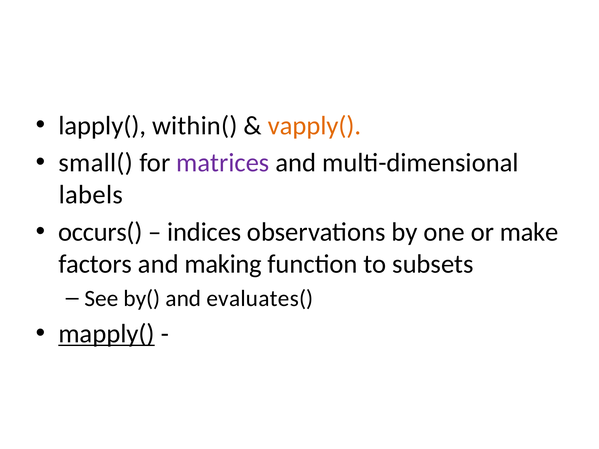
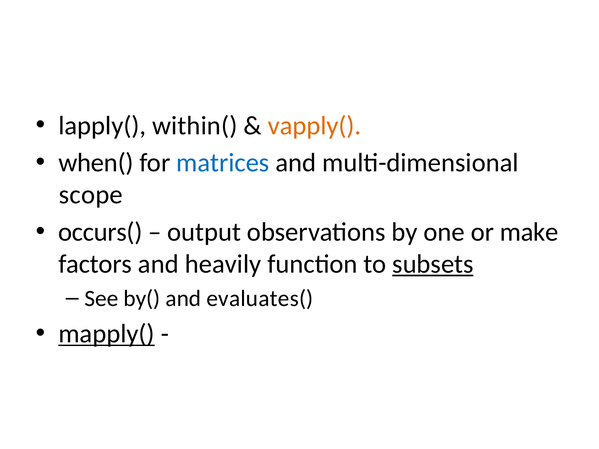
small(: small( -> when( (96, 163)
matrices colour: purple -> blue (223, 163)
labels: labels -> scope (91, 195)
indices: indices -> output (204, 232)
making: making -> heavily (223, 264)
subsets underline: none -> present (433, 264)
